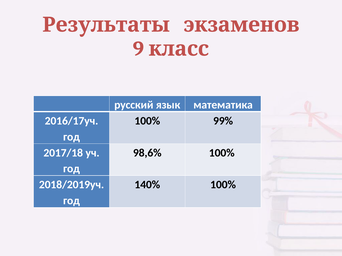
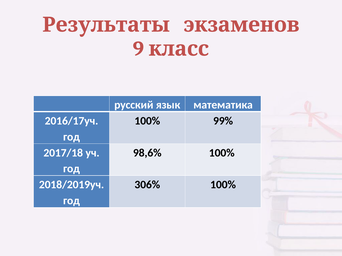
140%: 140% -> 306% (147, 185)
